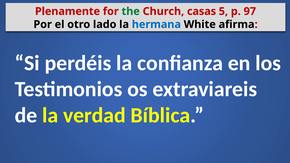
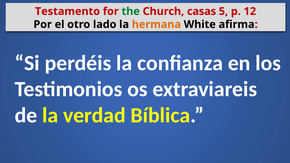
Plenamente: Plenamente -> Testamento (68, 11)
97: 97 -> 12 (250, 11)
hermana colour: blue -> orange (156, 24)
